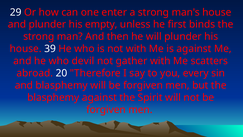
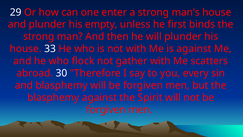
39: 39 -> 33 (50, 49)
devil: devil -> flock (83, 61)
20: 20 -> 30 (61, 73)
